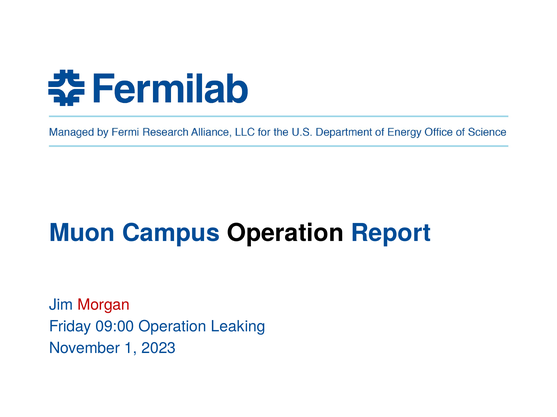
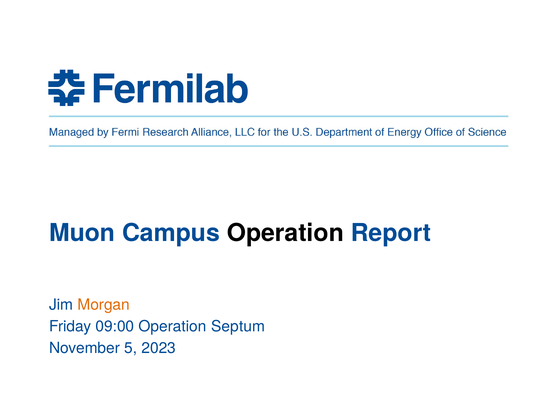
Morgan colour: red -> orange (104, 305)
Leaking: Leaking -> Septum (238, 327)
1: 1 -> 5 (131, 349)
